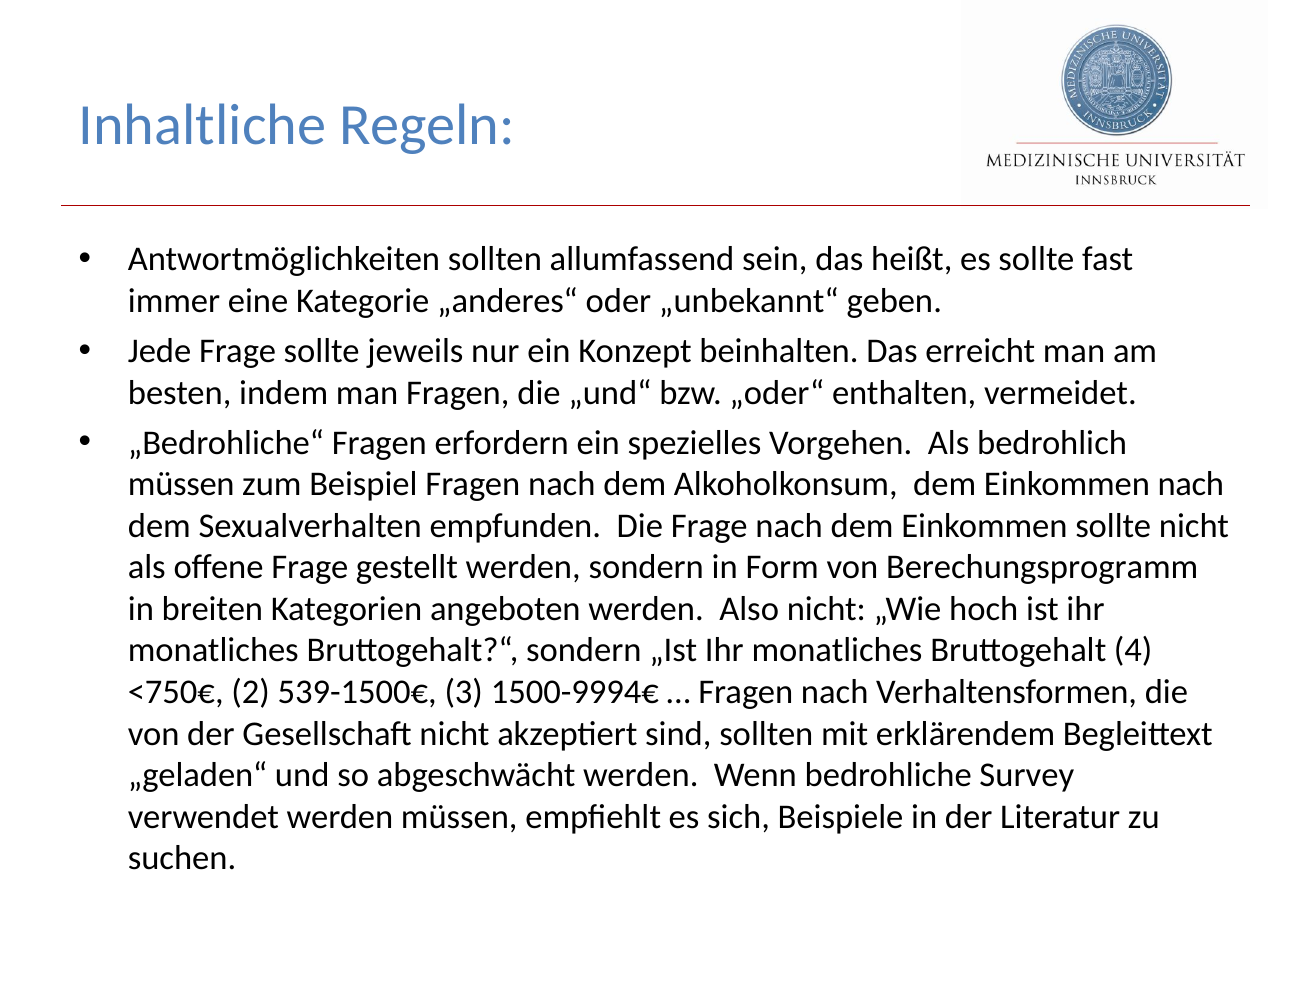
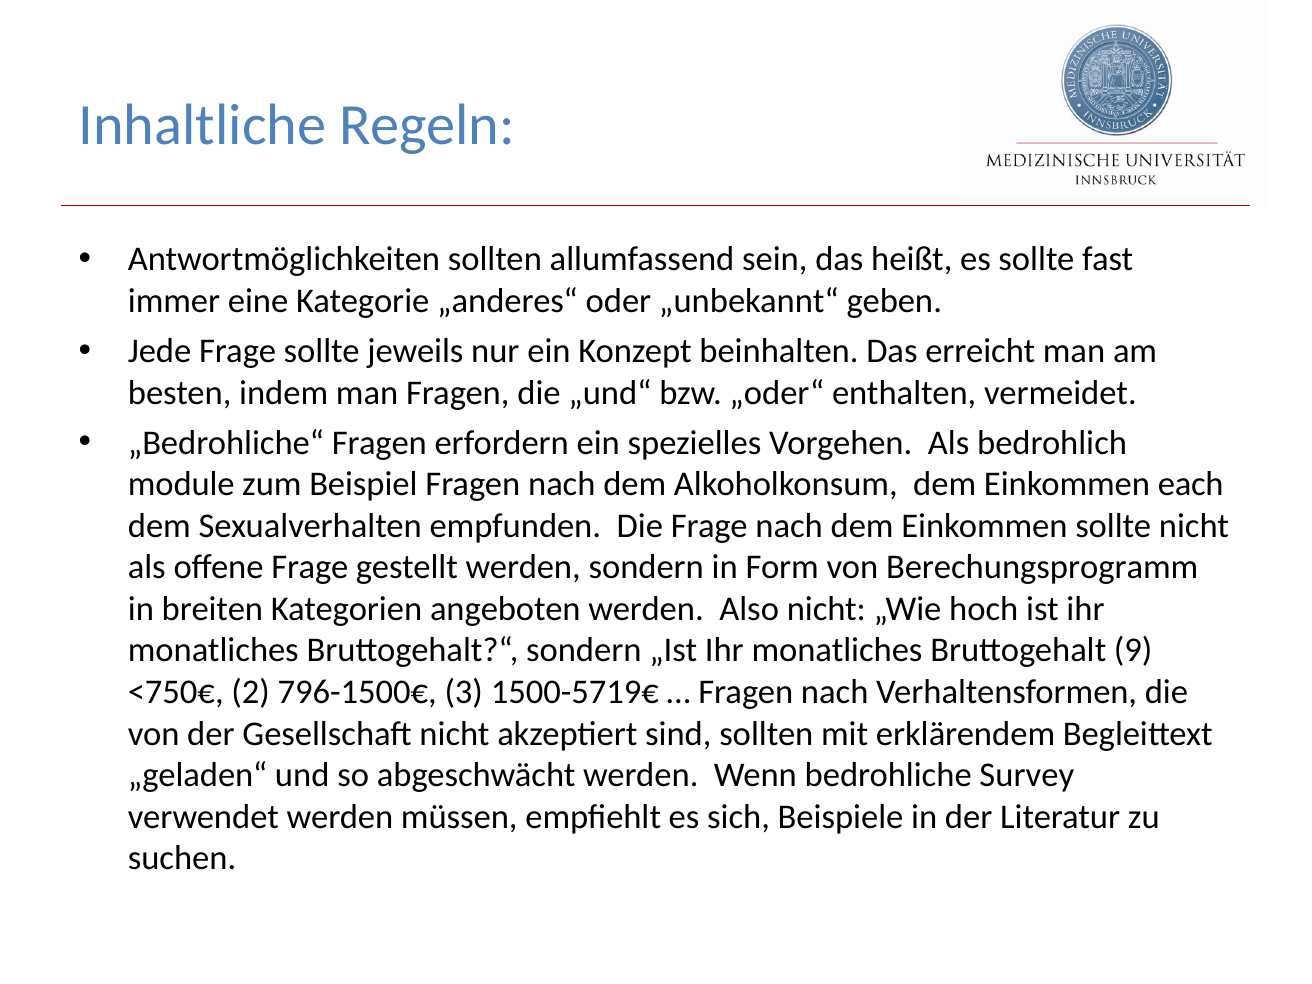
müssen: müssen -> module (181, 484)
Einkommen nach: nach -> each (1191, 484)
4: 4 -> 9 (1133, 651)
539-1500€: 539-1500€ -> 796-1500€ (357, 692)
1500-9994€: 1500-9994€ -> 1500-5719€ (575, 692)
